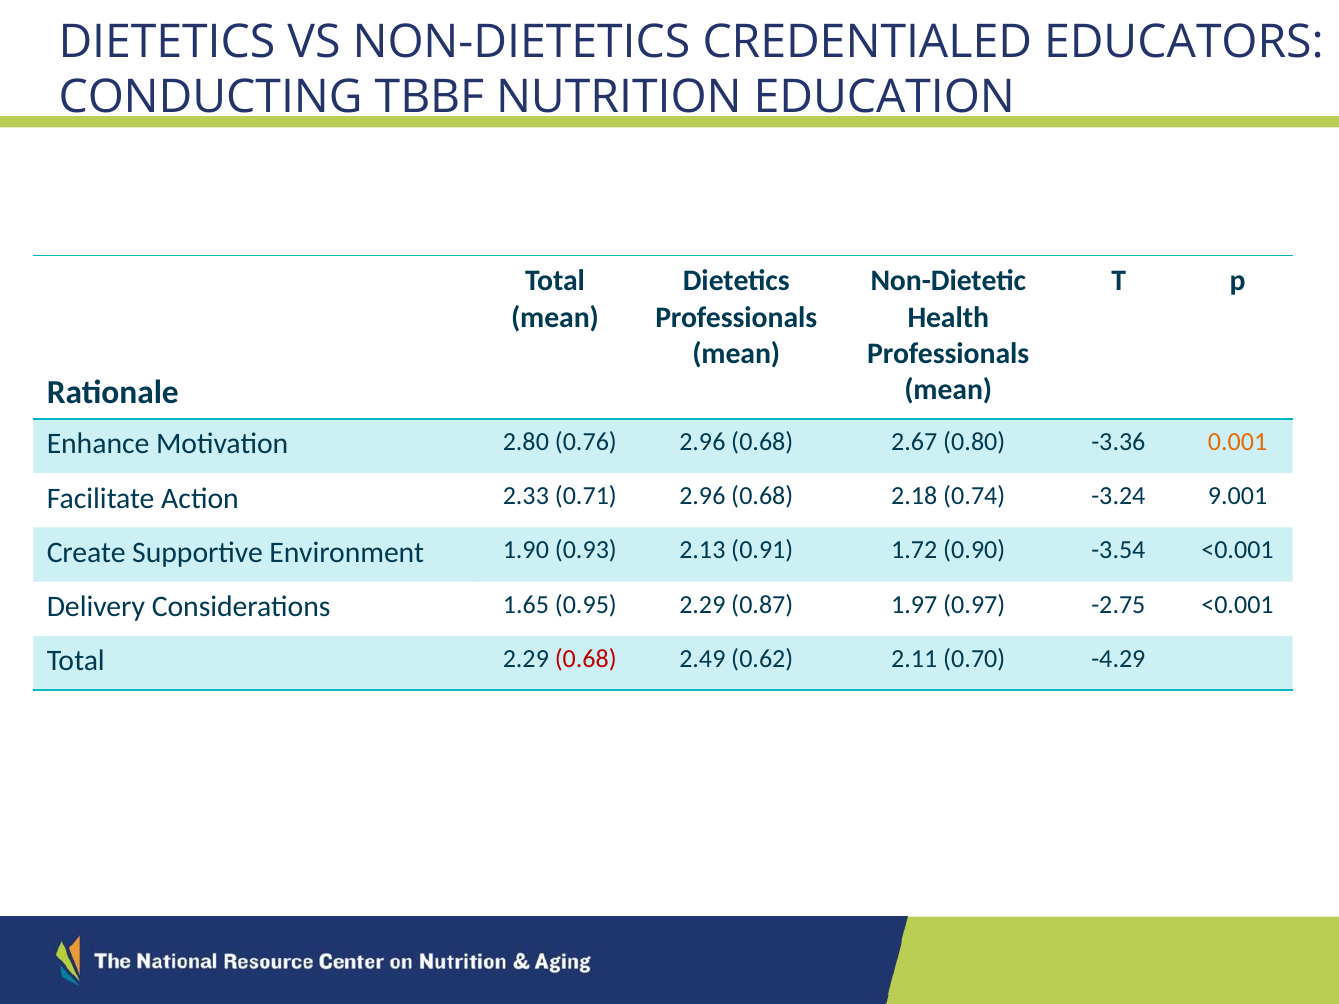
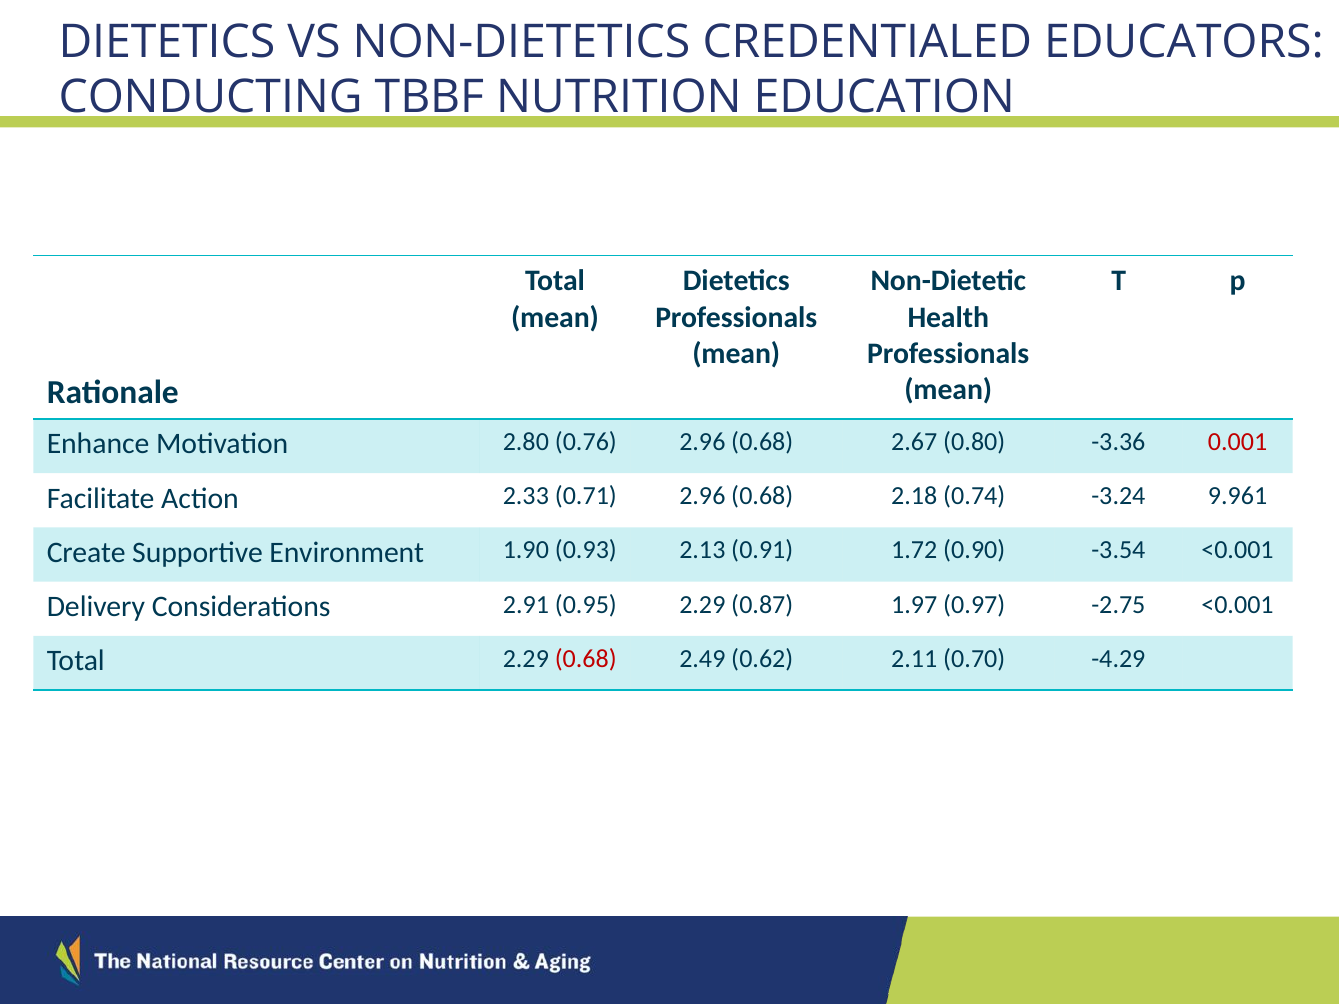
0.001 colour: orange -> red (1238, 442)
9.001: 9.001 -> 9.961 (1238, 496)
1.65: 1.65 -> 2.91 (526, 605)
